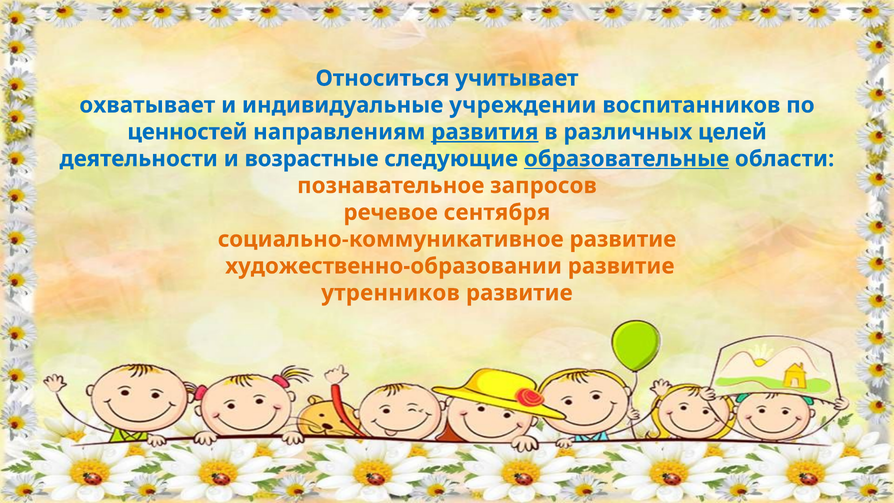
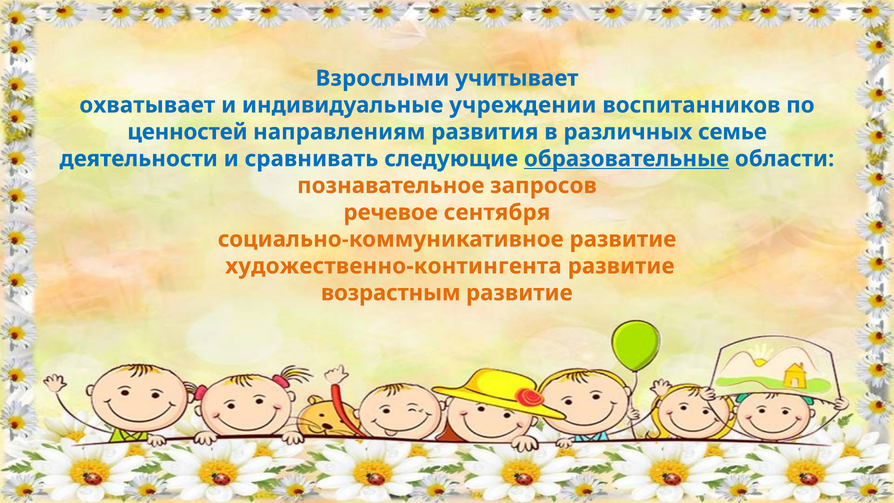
Относиться: Относиться -> Взрослыми (382, 78)
развития underline: present -> none (485, 132)
целей: целей -> семье (732, 132)
возрастные: возрастные -> сравнивать (311, 159)
художественно-образовании: художественно-образовании -> художественно-контингента (393, 266)
утренников: утренников -> возрастным (391, 293)
